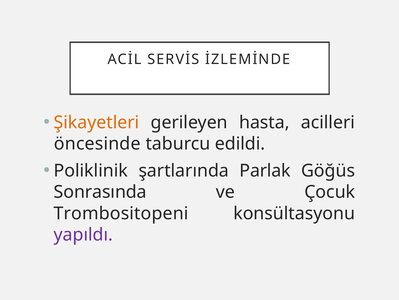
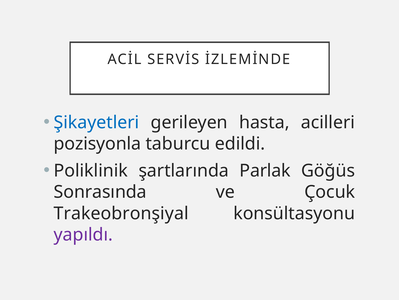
Şikayetleri colour: orange -> blue (96, 122)
öncesinde: öncesinde -> pozisyonla (97, 143)
Trombositopeni: Trombositopeni -> Trakeobronşiyal (121, 213)
